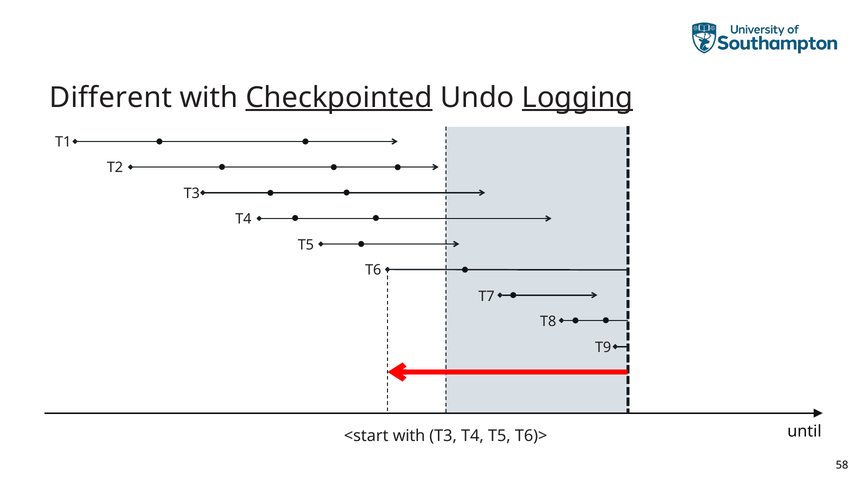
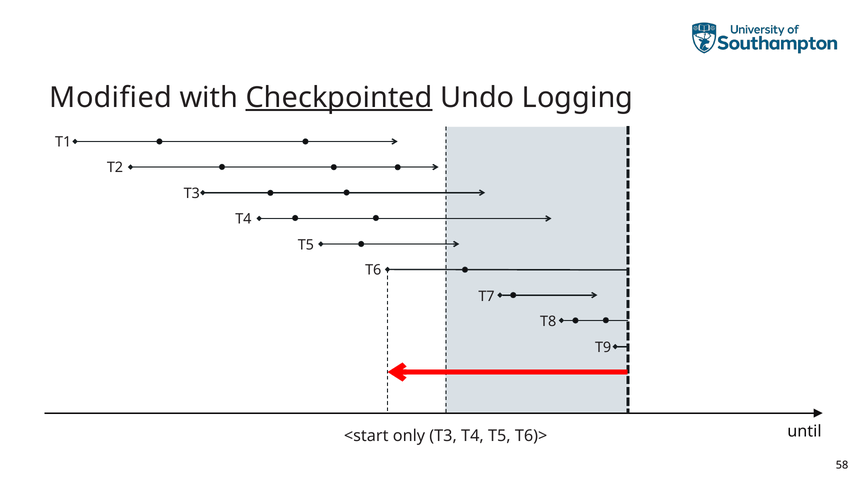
Different: Different -> Modified (111, 97)
Logging underline: present -> none (578, 97)
<start with: with -> only (409, 436)
